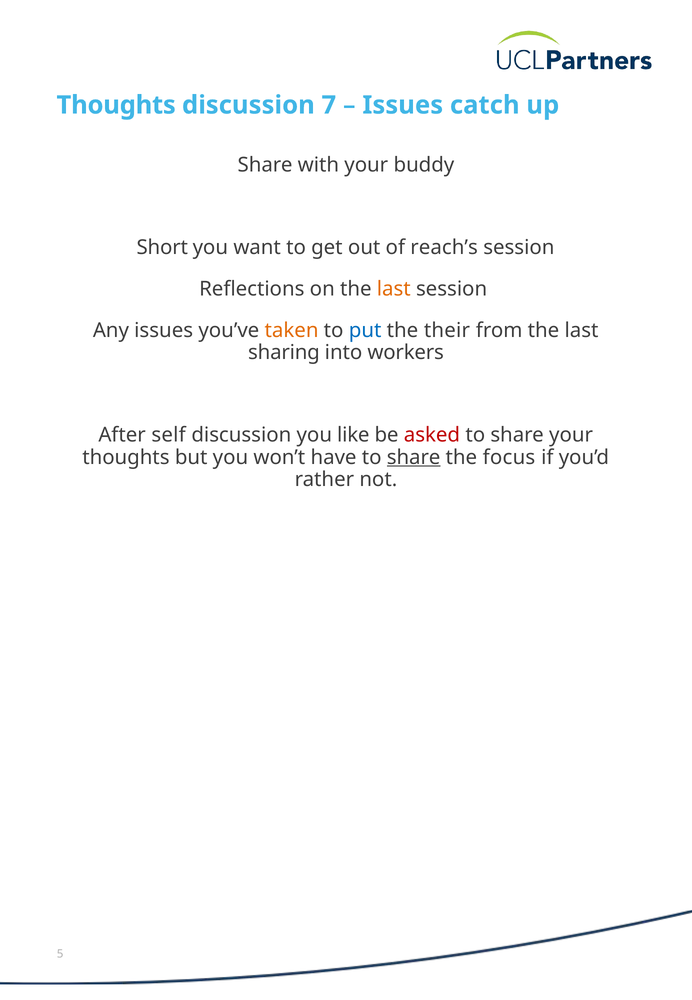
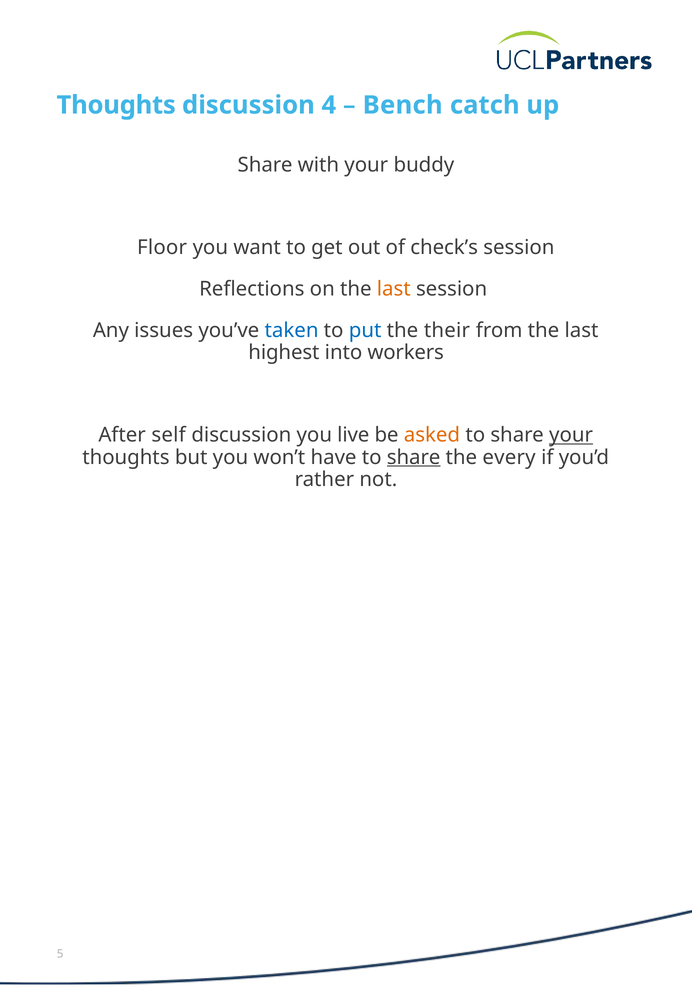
7: 7 -> 4 (329, 105)
Issues: Issues -> Bench (403, 105)
Short: Short -> Floor (162, 247)
reach’s: reach’s -> check’s (444, 247)
taken colour: orange -> blue (292, 330)
sharing: sharing -> highest (284, 352)
like: like -> live (353, 435)
asked colour: red -> orange (432, 435)
your underline: none -> present (571, 435)
focus: focus -> every (509, 457)
